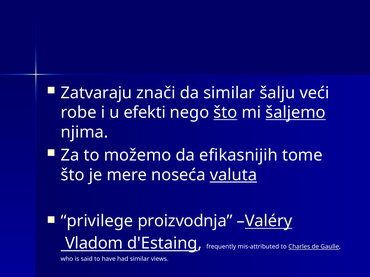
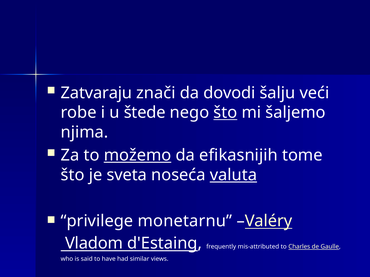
da similar: similar -> dovodi (229, 93)
efekti: efekti -> štede (145, 113)
šaljemo underline: present -> none (296, 113)
možemo underline: none -> present (138, 156)
mere: mere -> sveta (127, 175)
proizvodnja: proizvodnja -> monetarnu (185, 221)
